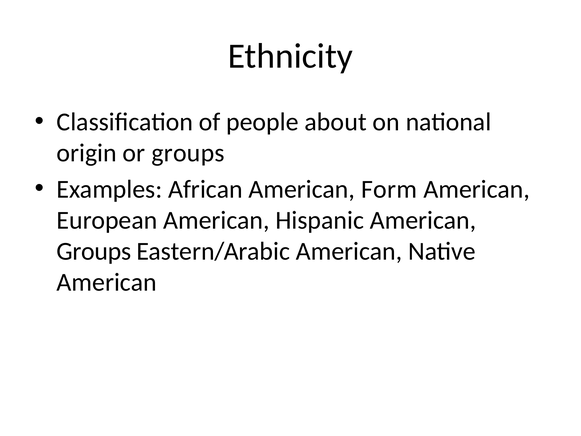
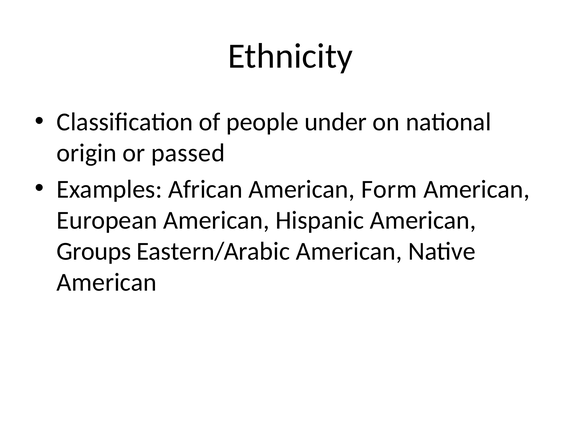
about: about -> under (336, 122)
or groups: groups -> passed (188, 153)
